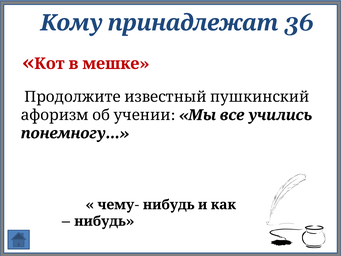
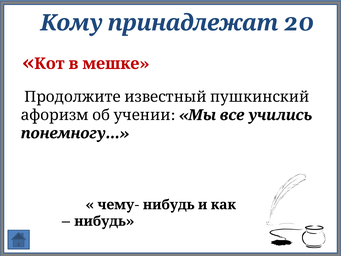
36: 36 -> 20 (299, 23)
